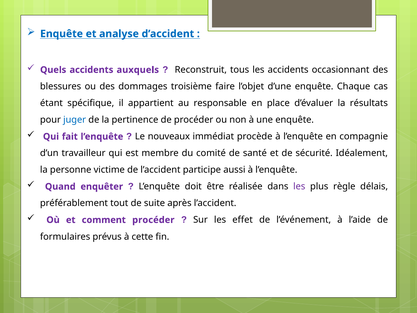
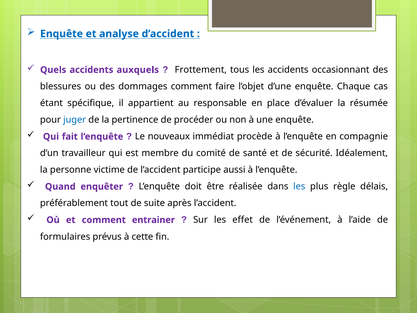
Reconstruit: Reconstruit -> Frottement (201, 70)
dommages troisième: troisième -> comment (191, 86)
résultats: résultats -> résumée (369, 103)
les colour: purple -> blue (299, 186)
comment procéder: procéder -> entrainer (153, 220)
